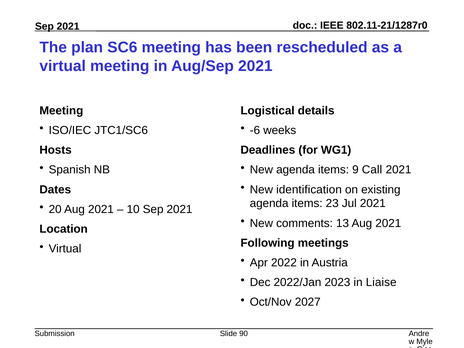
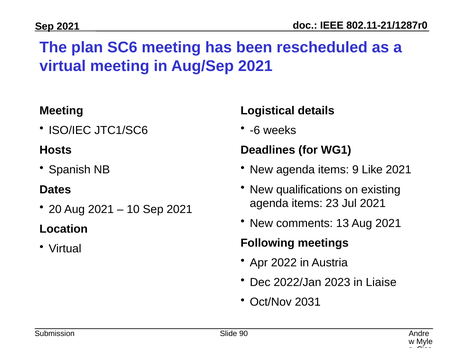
Call: Call -> Like (372, 170)
identification: identification -> qualifications (309, 190)
2027: 2027 -> 2031 (308, 302)
